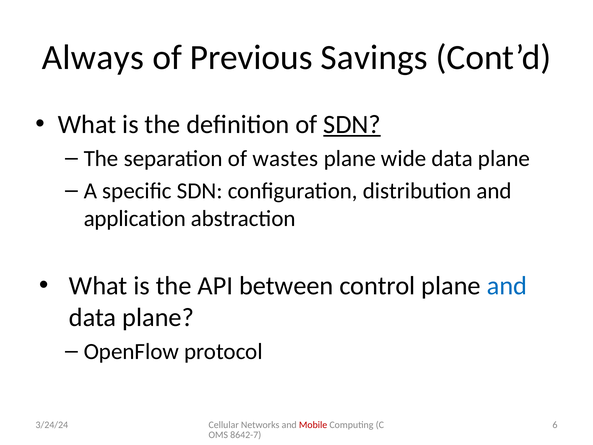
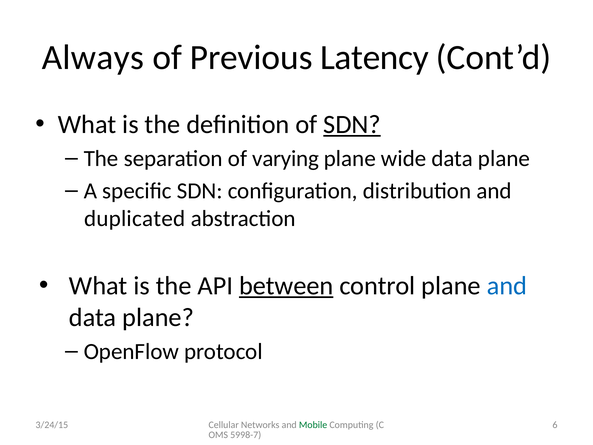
Savings: Savings -> Latency (374, 57)
wastes: wastes -> varying (286, 158)
application: application -> duplicated (135, 218)
between underline: none -> present (286, 286)
Mobile colour: red -> green (313, 425)
3/24/24: 3/24/24 -> 3/24/15 (52, 425)
8642-7: 8642-7 -> 5998-7 (246, 435)
